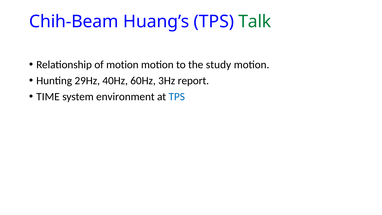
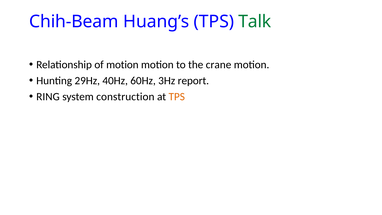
study: study -> crane (219, 65)
TIME: TIME -> RING (48, 97)
environment: environment -> construction (125, 97)
TPS colour: blue -> orange (177, 97)
